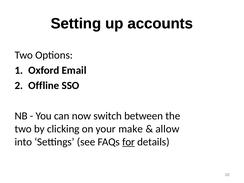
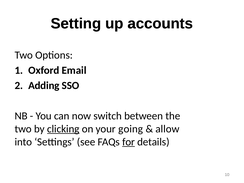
Offline: Offline -> Adding (44, 85)
clicking underline: none -> present (63, 129)
make: make -> going (131, 129)
